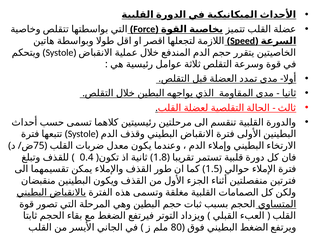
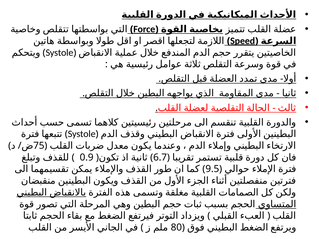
0.4: 0.4 -> 0.9 (87, 158)
1.8: 1.8 -> 6.7 (160, 158)
1.5: 1.5 -> 9.5 (212, 169)
